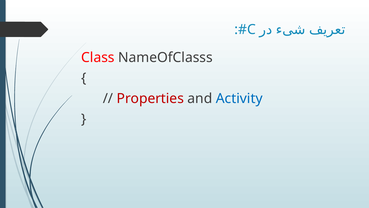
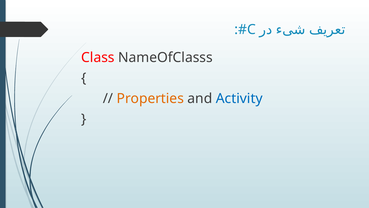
Properties colour: red -> orange (150, 98)
